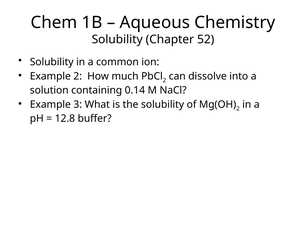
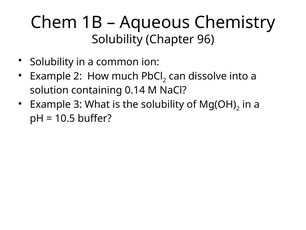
52: 52 -> 96 (206, 39)
12.8: 12.8 -> 10.5 (65, 118)
